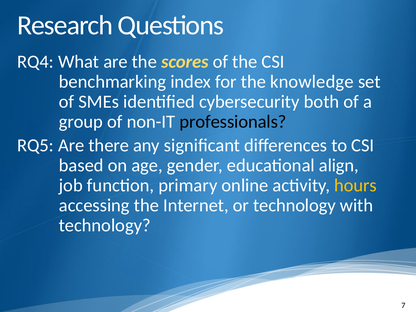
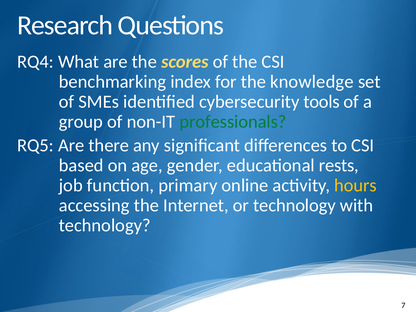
both: both -> tools (322, 102)
professionals colour: black -> green (233, 122)
align: align -> rests (339, 165)
